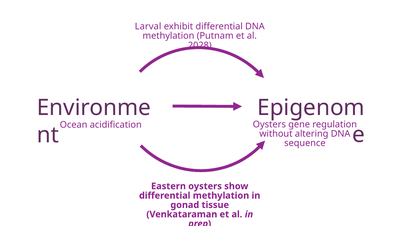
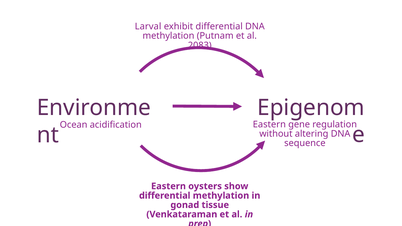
2028: 2028 -> 2083 (200, 45)
Oysters: Oysters -> Eastern (269, 125)
